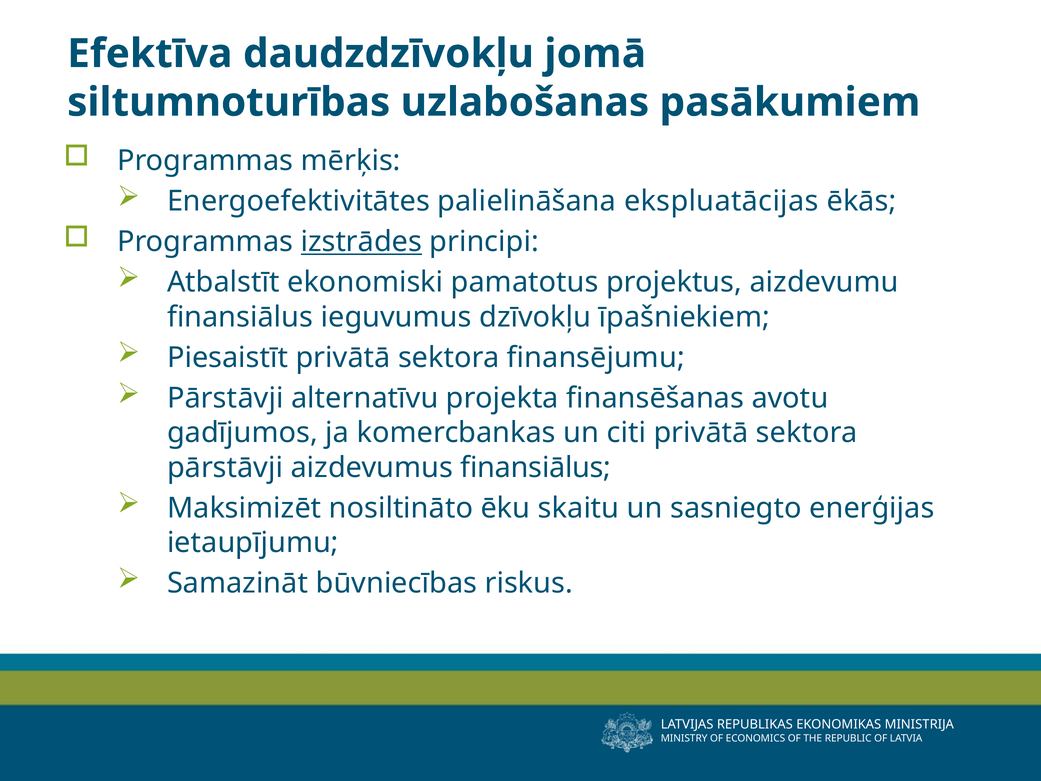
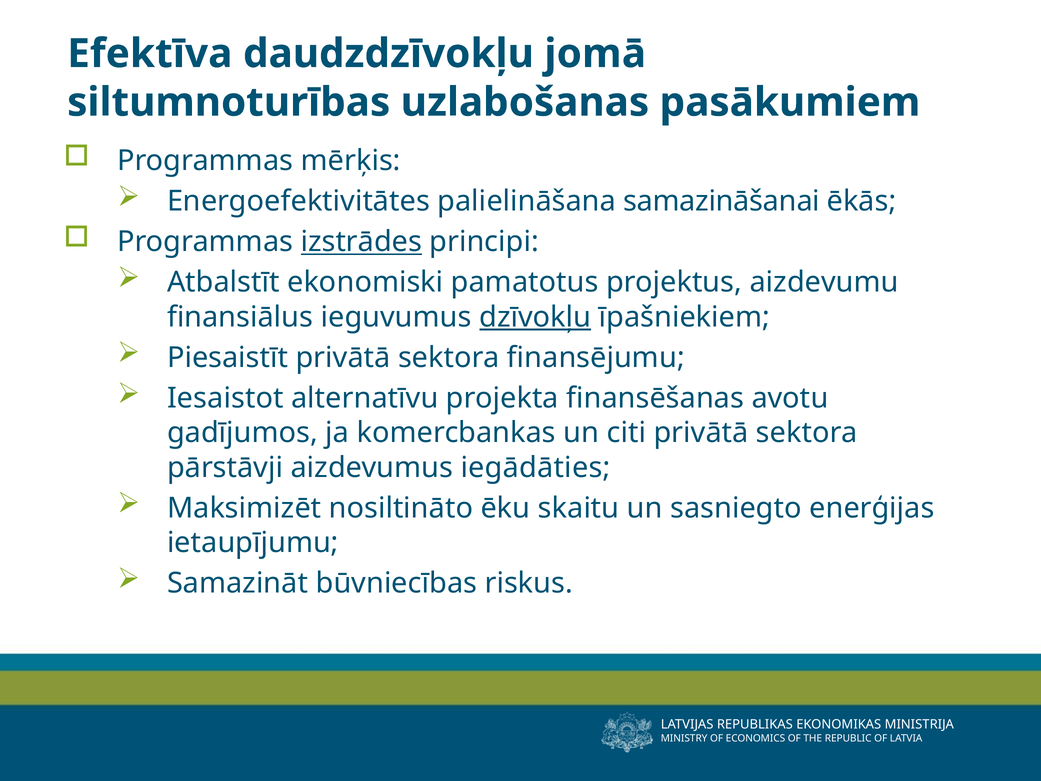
ekspluatācijas: ekspluatācijas -> samazināšanai (722, 201)
dzīvokļu underline: none -> present (535, 317)
Pārstāvji: Pārstāvji -> Iesaistot (225, 398)
aizdevumus finansiālus: finansiālus -> iegādāties (536, 467)
